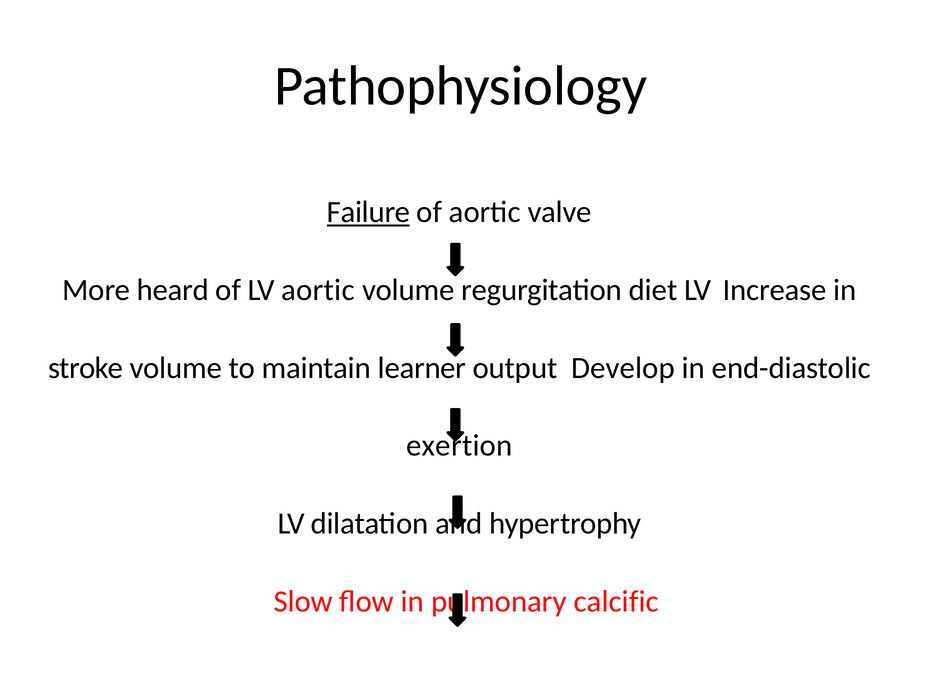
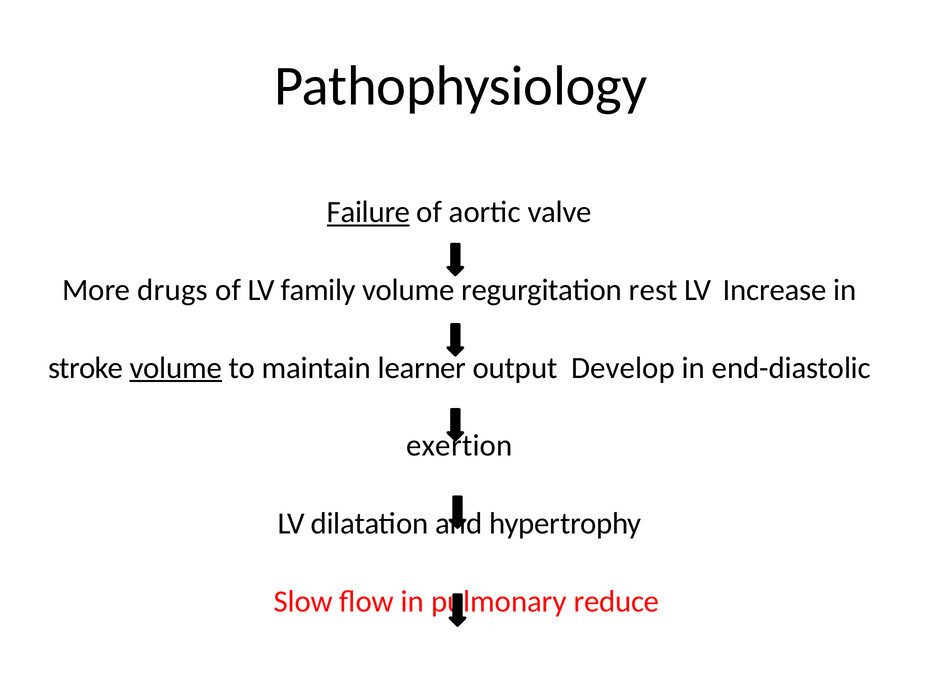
heard: heard -> drugs (173, 290)
LV aortic: aortic -> family (318, 290)
diet: diet -> rest (653, 290)
volume underline: none -> present (176, 368)
calcific: calcific -> reduce (616, 601)
